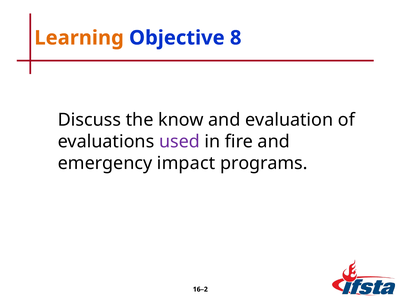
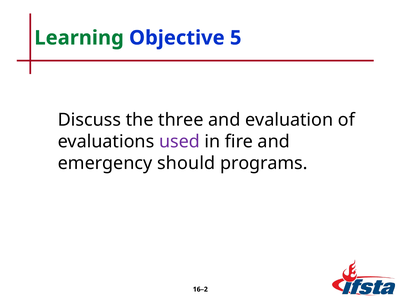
Learning colour: orange -> green (79, 38)
8: 8 -> 5 (236, 38)
know: know -> three (181, 120)
impact: impact -> should (186, 163)
